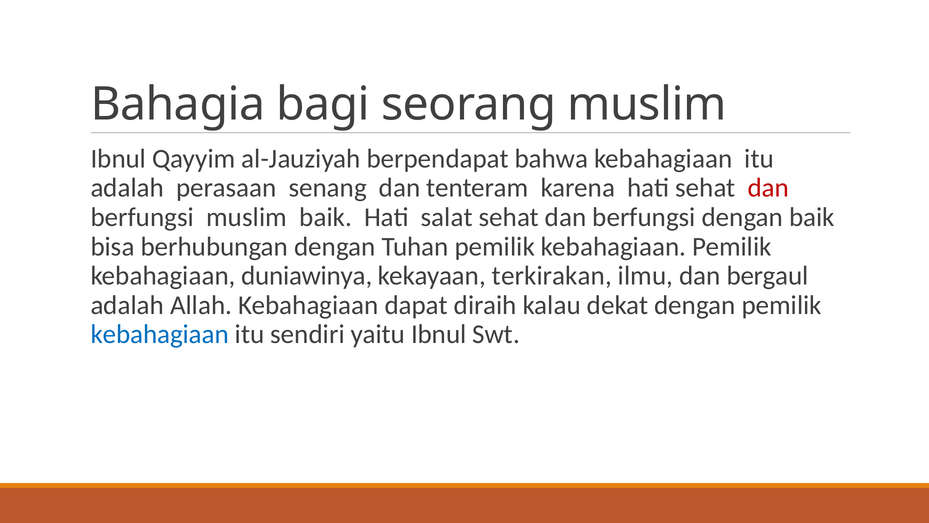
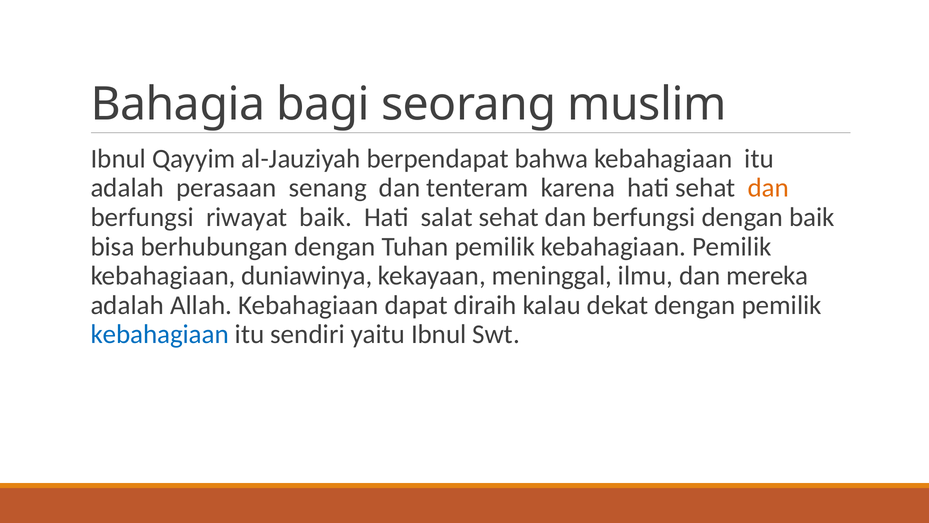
dan colour: red -> orange (768, 188)
berfungsi muslim: muslim -> riwayat (247, 217)
terkirakan: terkirakan -> meninggal (552, 276)
bergaul: bergaul -> mereka (767, 276)
